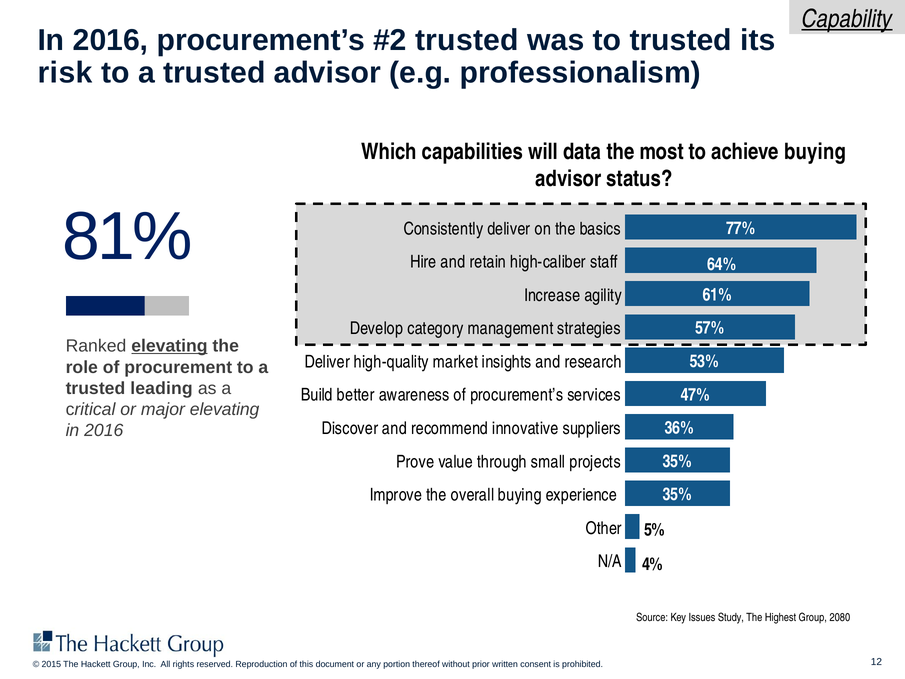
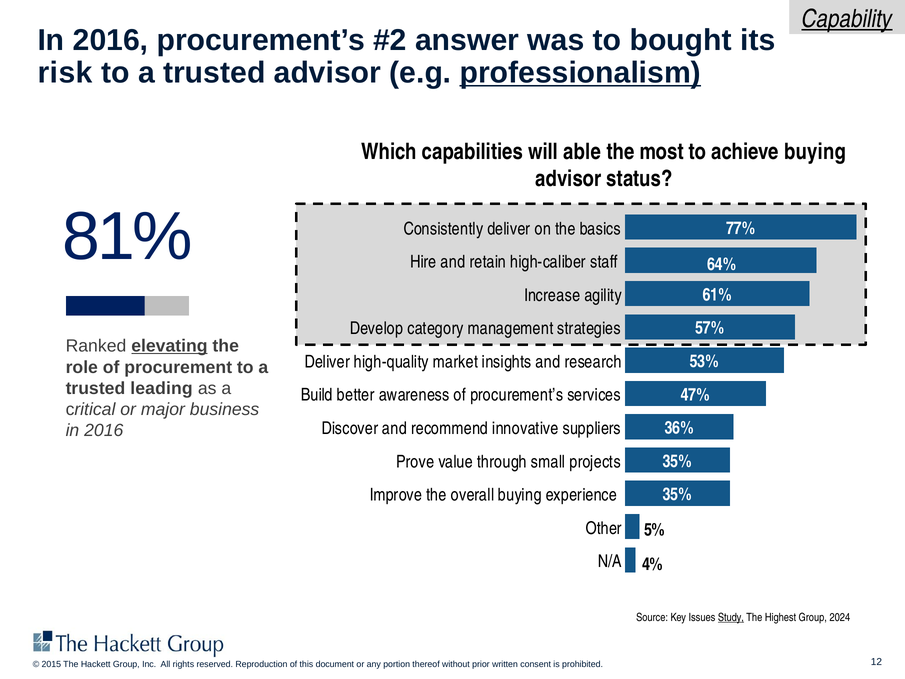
trusted: trusted -> answer (467, 40)
to trusted: trusted -> bought (681, 40)
professionalism underline: none -> present (580, 73)
data: data -> able (582, 152)
major elevating: elevating -> business (225, 409)
Study underline: none -> present (731, 617)
2080: 2080 -> 2024 (840, 617)
